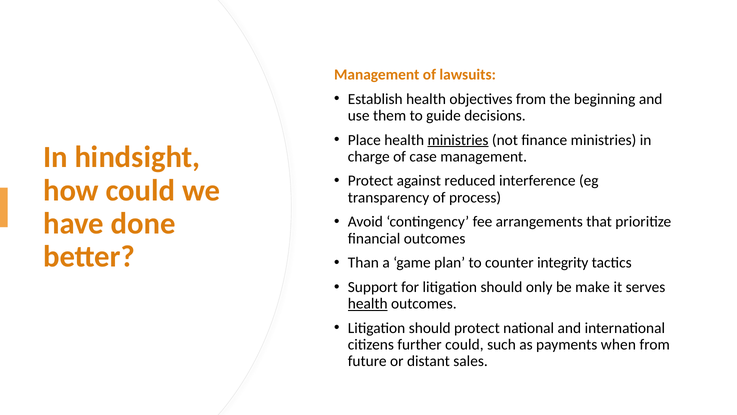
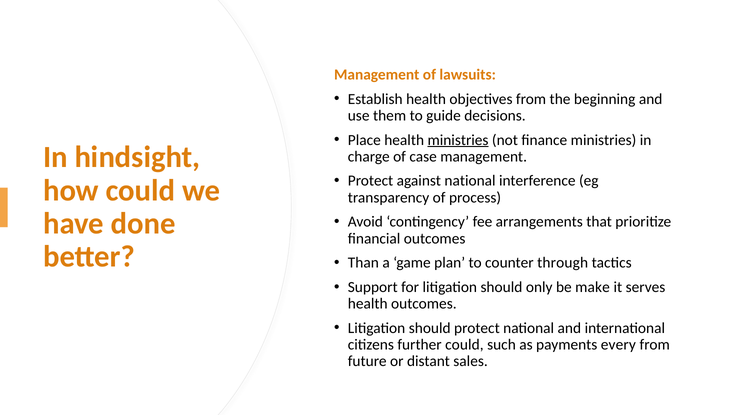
against reduced: reduced -> national (470, 181)
integrity: integrity -> through (563, 262)
health underline: present -> none (368, 303)
when: when -> every (618, 344)
